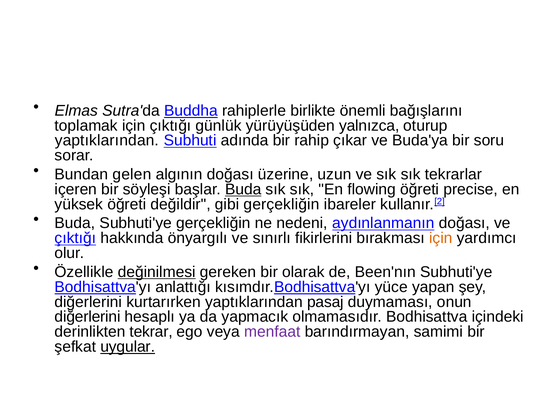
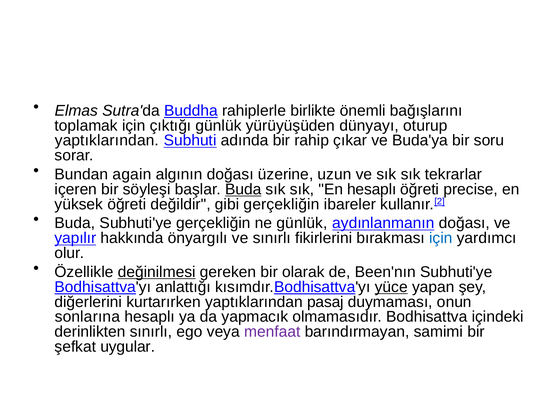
yalnızca: yalnızca -> dünyayı (369, 126)
gelen: gelen -> again (132, 174)
En flowing: flowing -> hesaplı (372, 189)
ne nedeni: nedeni -> günlük (302, 223)
çıktığı: çıktığı -> yapılır (75, 238)
için colour: orange -> blue (441, 238)
yüce underline: none -> present (391, 287)
diğerlerini: diğerlerini -> sonlarına (87, 317)
derinlikten tekrar: tekrar -> sınırlı (151, 332)
uygular underline: present -> none (128, 347)
